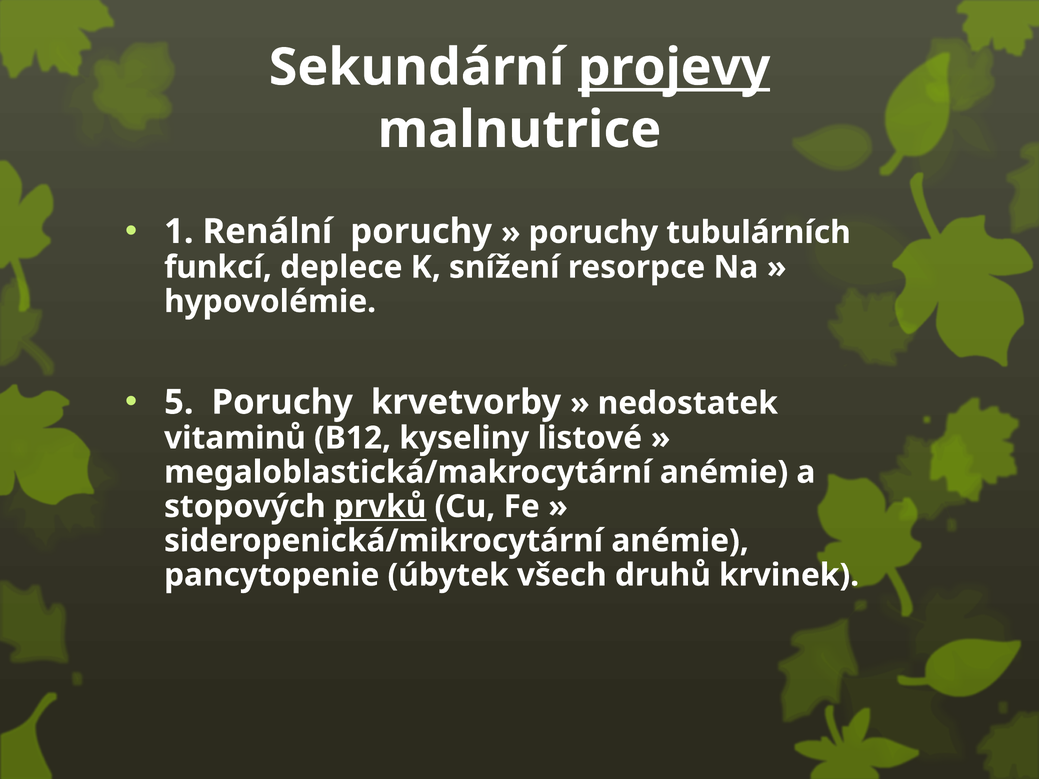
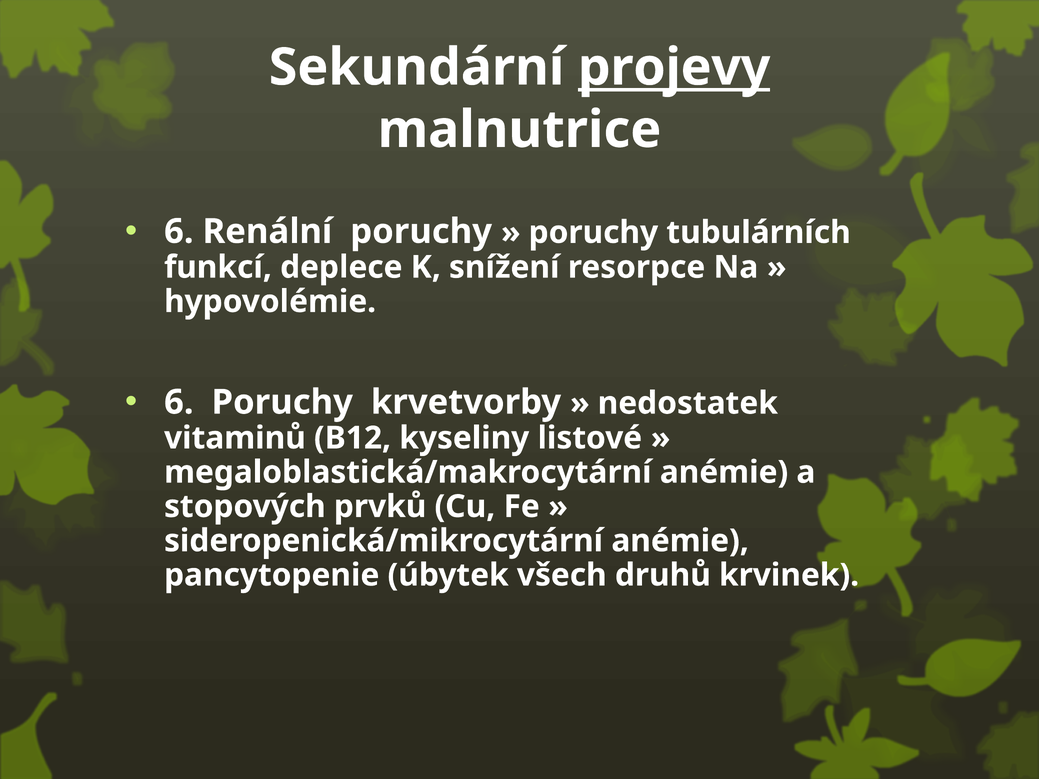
1: 1 -> 6 (179, 232)
5: 5 -> 6 (179, 402)
prvků underline: present -> none (380, 507)
